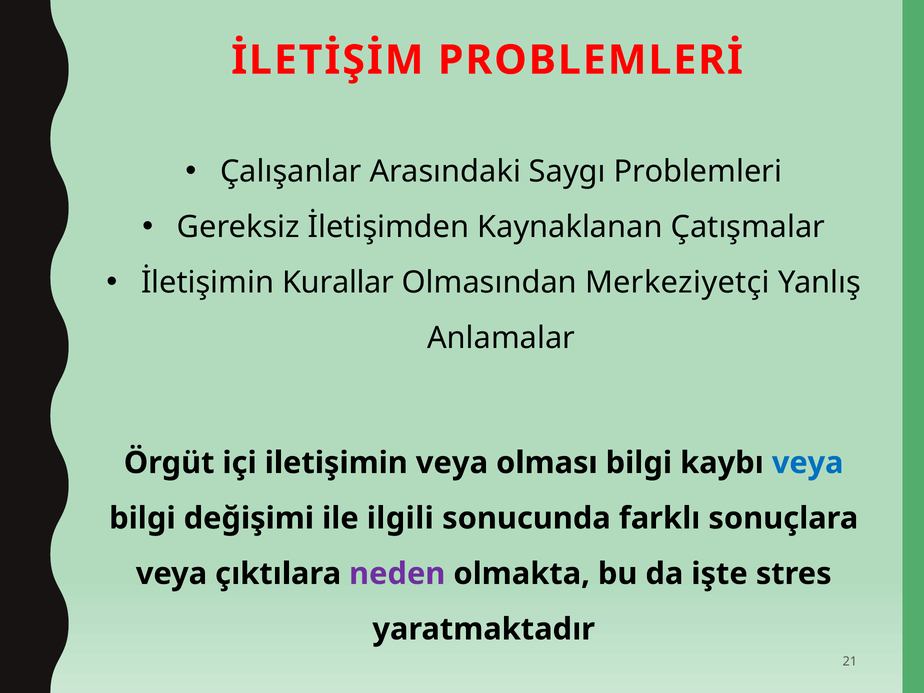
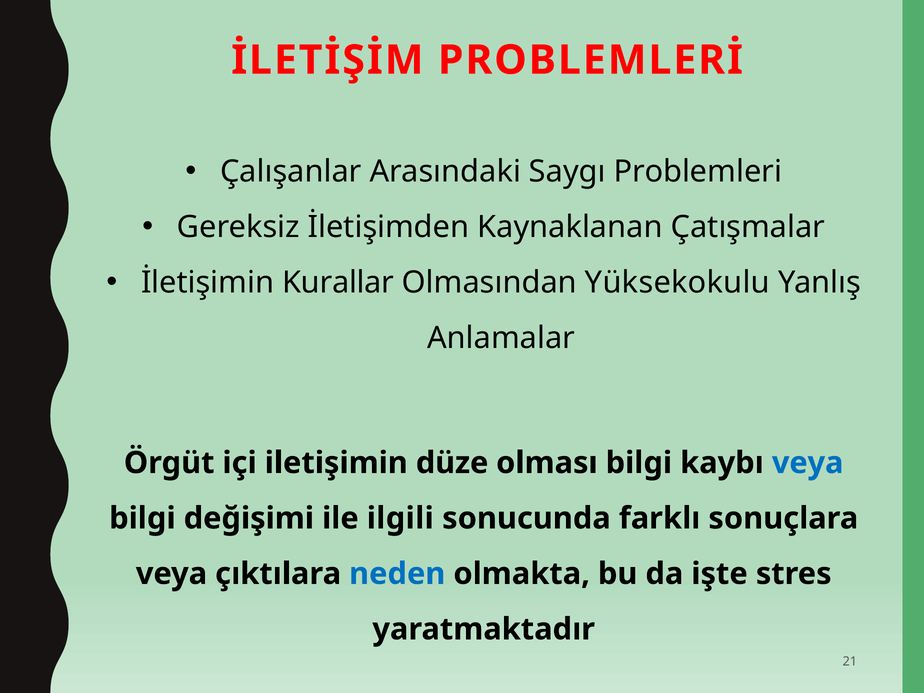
Merkeziyetçi: Merkeziyetçi -> Yüksekokulu (677, 283)
iletişimin veya: veya -> düze (452, 463)
neden colour: purple -> blue (397, 574)
